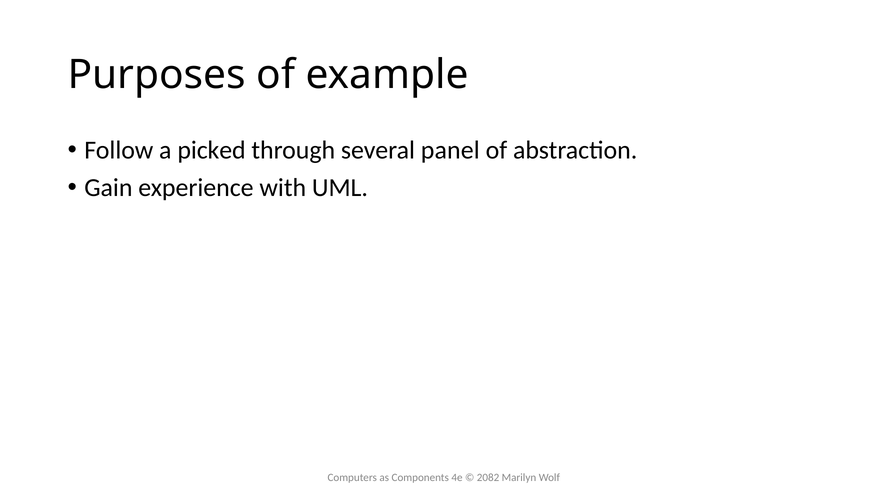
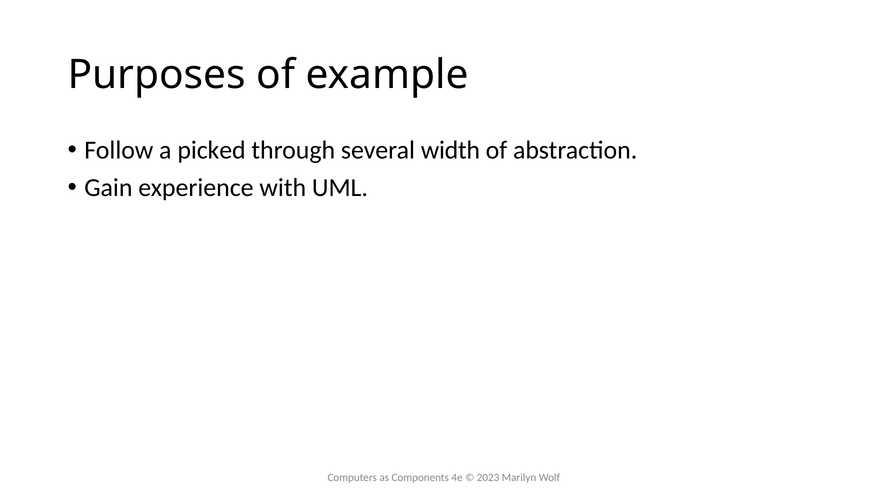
panel: panel -> width (450, 150)
2082: 2082 -> 2023 (488, 477)
